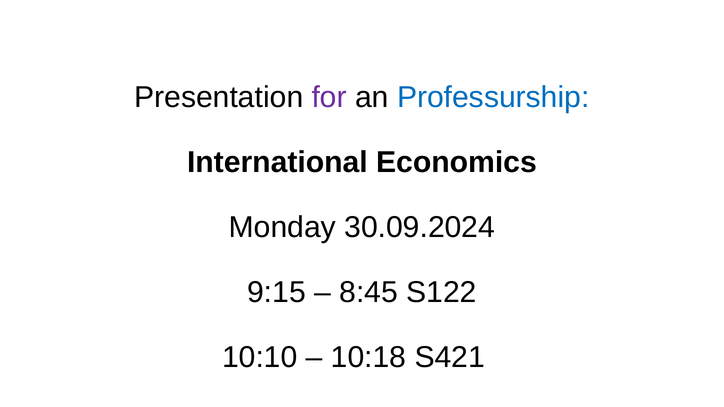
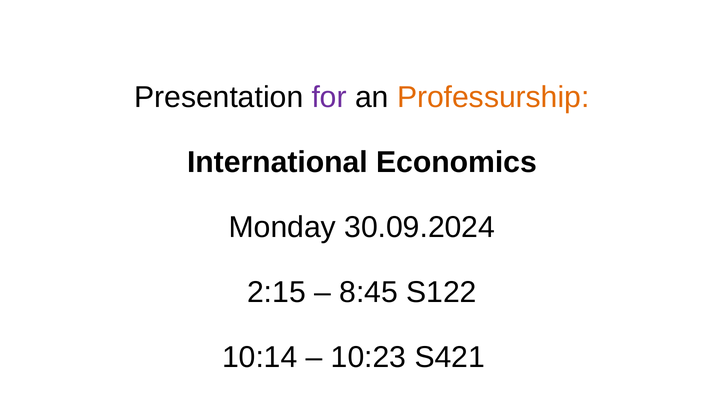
Professurship colour: blue -> orange (493, 97)
9:15: 9:15 -> 2:15 (277, 293)
10:10: 10:10 -> 10:14 (260, 358)
10:18: 10:18 -> 10:23 (369, 358)
